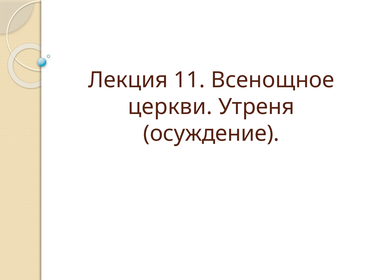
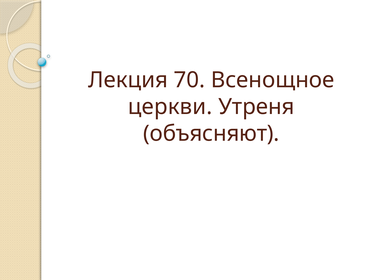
11: 11 -> 70 (189, 80)
осуждение: осуждение -> объясняют (211, 133)
